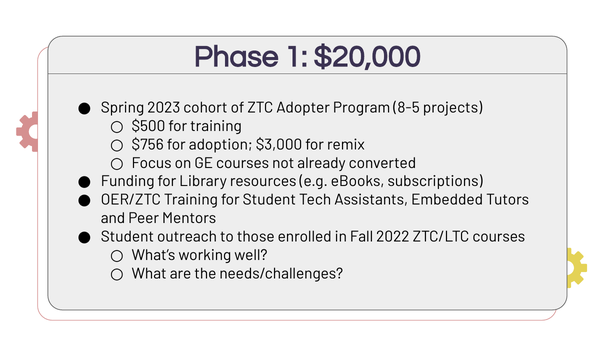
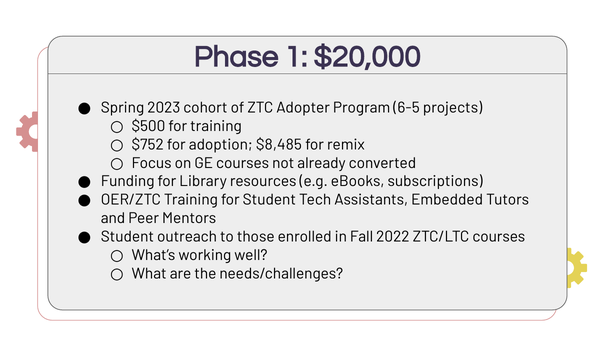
8-5: 8-5 -> 6-5 (406, 108)
$756: $756 -> $752 (148, 144)
$3,000: $3,000 -> $8,485 (279, 144)
